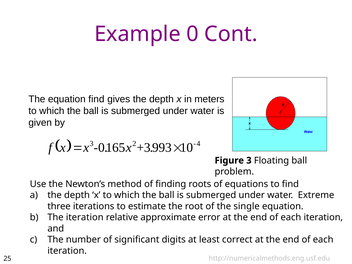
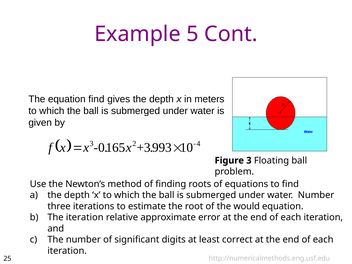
Example 0: 0 -> 5 (192, 34)
water Extreme: Extreme -> Number (316, 195)
single: single -> would (247, 206)
